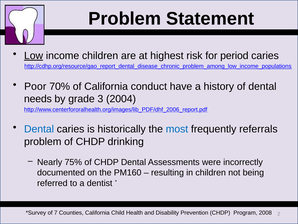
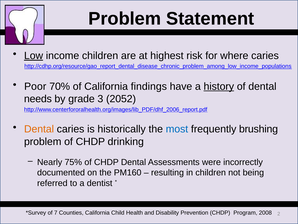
period: period -> where (234, 56)
conduct: conduct -> findings (149, 86)
history underline: none -> present (219, 86)
2004: 2004 -> 2052 (121, 99)
Dental colour: blue -> orange (39, 129)
referrals: referrals -> brushing (258, 129)
